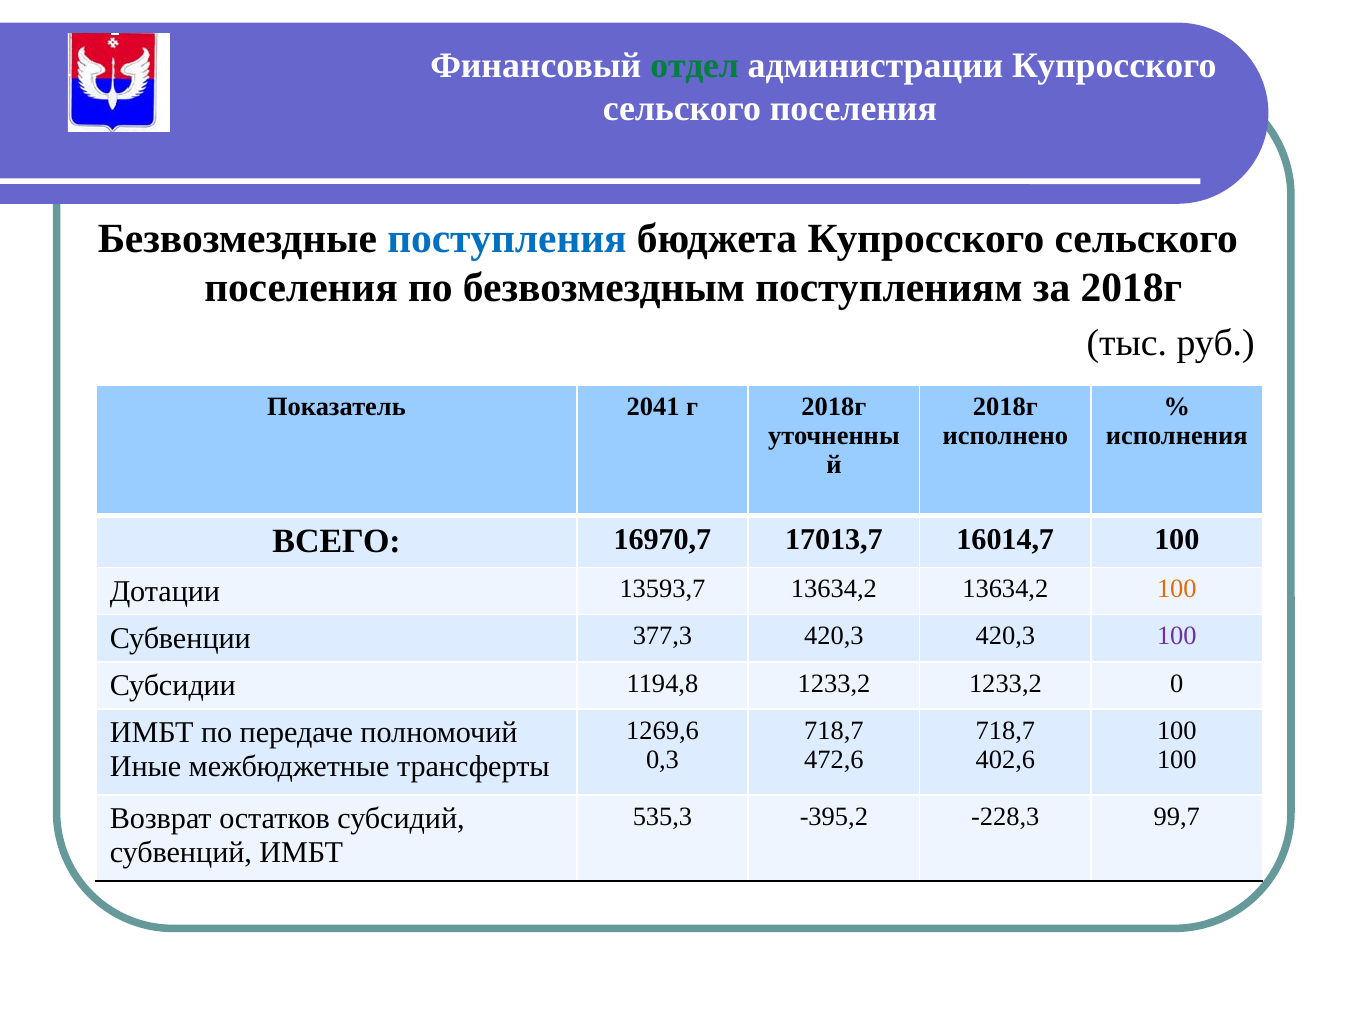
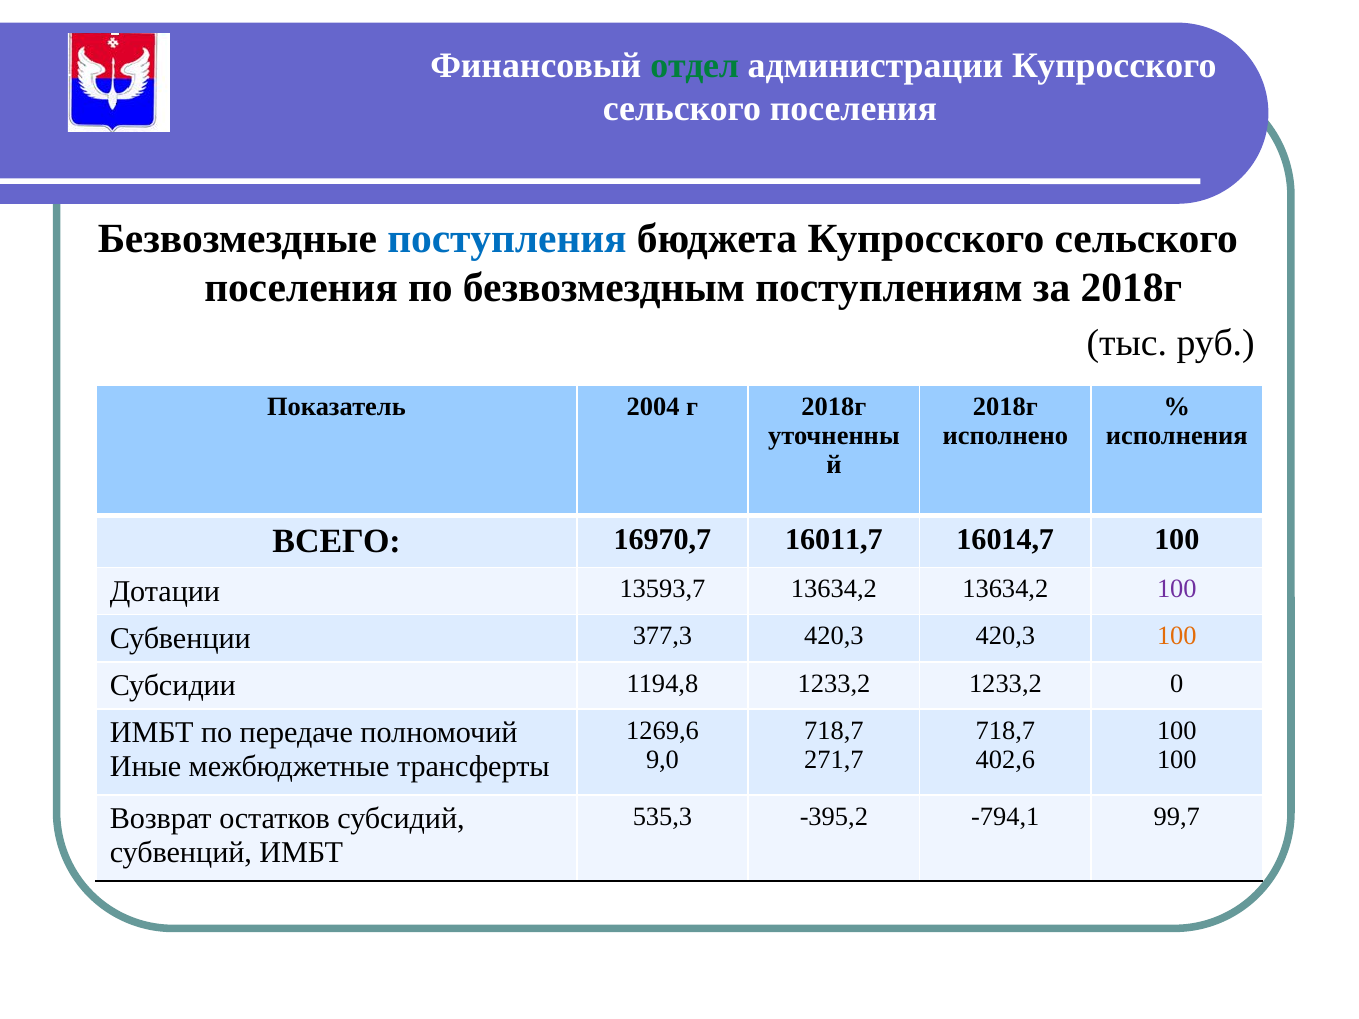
2041: 2041 -> 2004 (653, 407)
17013,7: 17013,7 -> 16011,7 (834, 539)
100 colour: orange -> purple (1177, 589)
100 colour: purple -> orange (1177, 636)
0,3: 0,3 -> 9,0 (662, 760)
472,6: 472,6 -> 271,7 (834, 760)
-228,3: -228,3 -> -794,1 (1005, 817)
